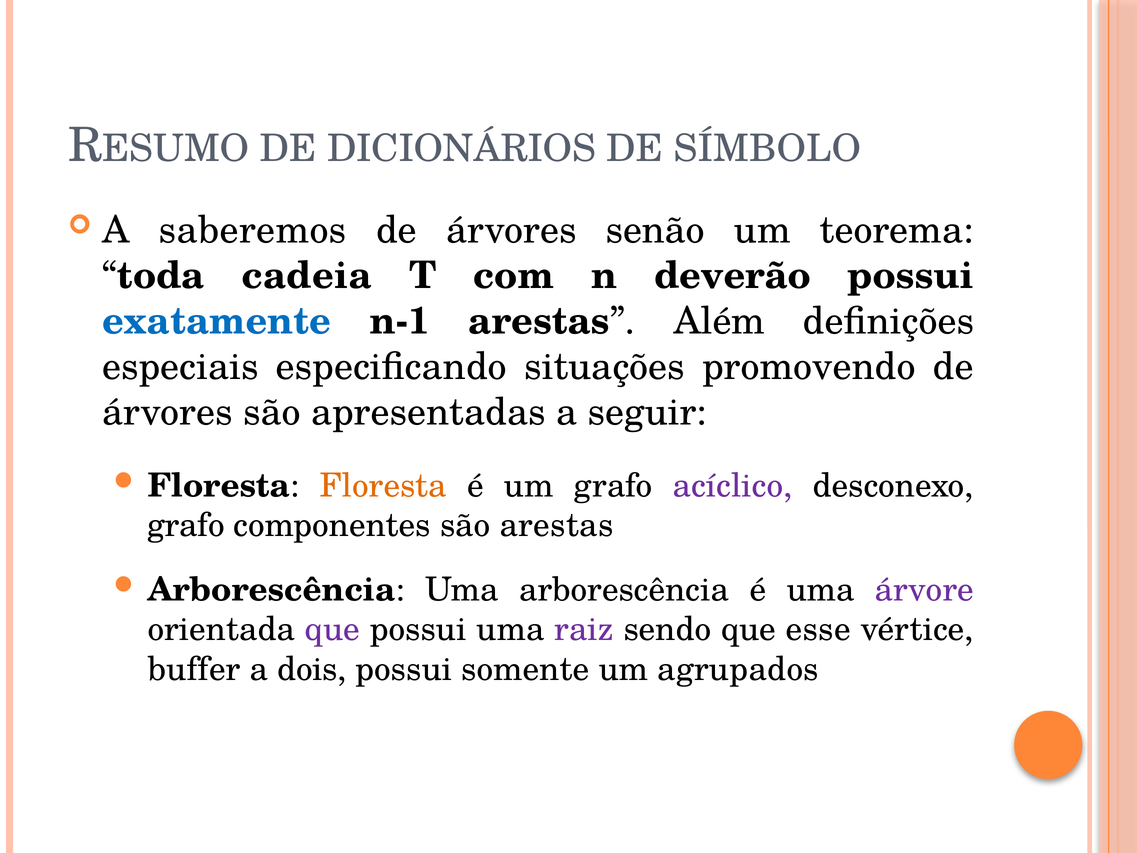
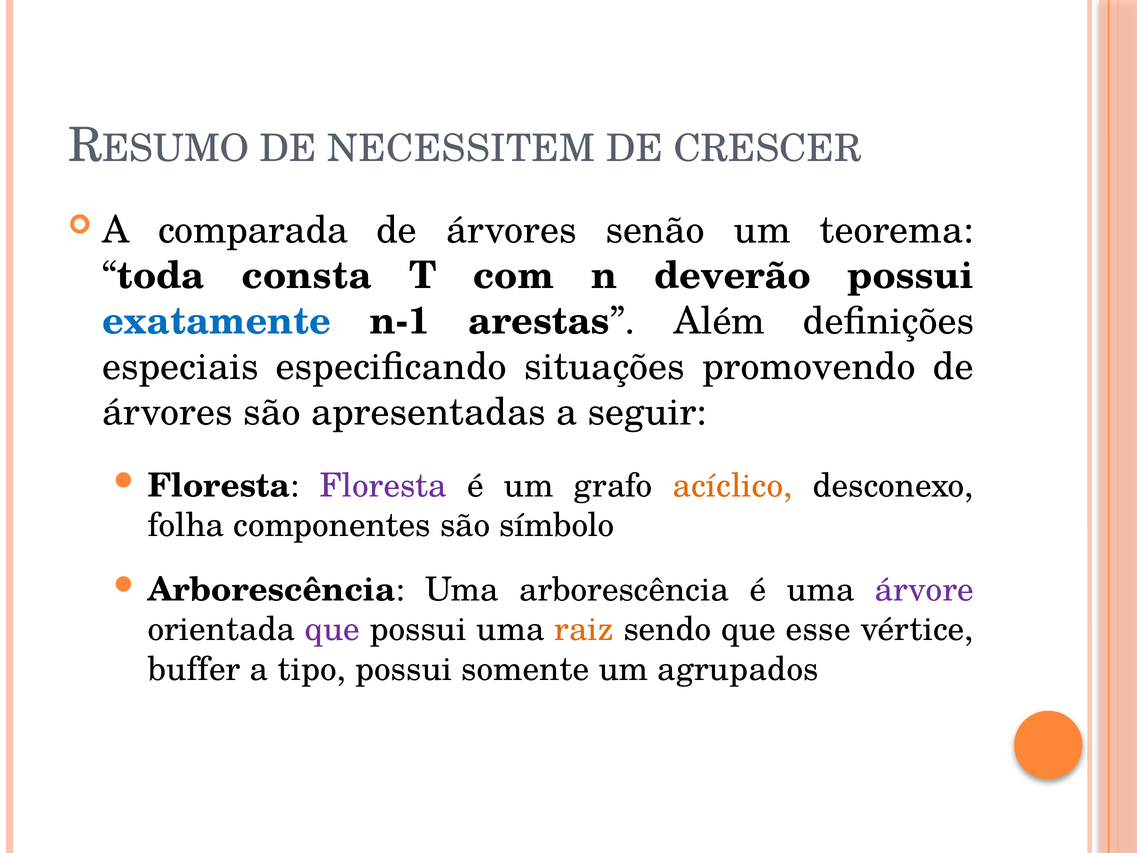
DICIONÁRIOS: DICIONÁRIOS -> NECESSITEM (461, 149)
SÍMBOLO: SÍMBOLO -> CRESCER (768, 149)
saberemos: saberemos -> comparada (253, 230)
cadeia: cadeia -> consta (307, 275)
Floresta colour: orange -> purple (383, 486)
acíclico colour: purple -> orange (733, 486)
grafo: grafo -> folha (186, 525)
são arestas: arestas -> símbolo (557, 525)
raiz colour: purple -> orange (584, 629)
dois: dois -> tipo (312, 669)
